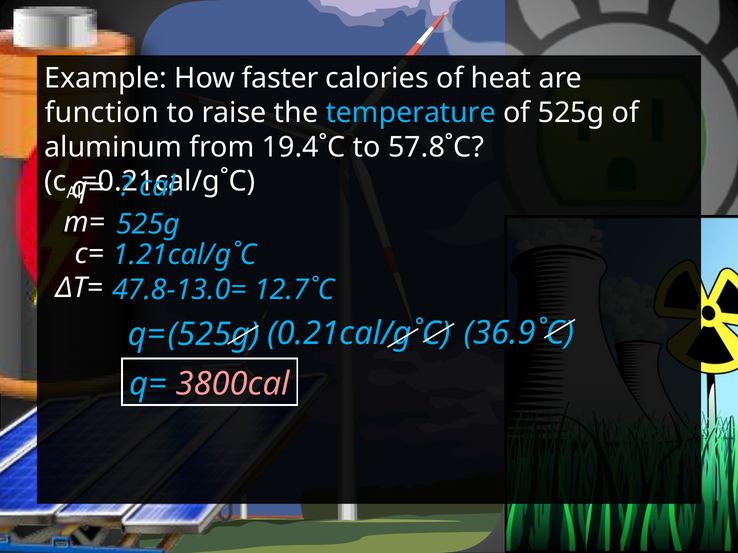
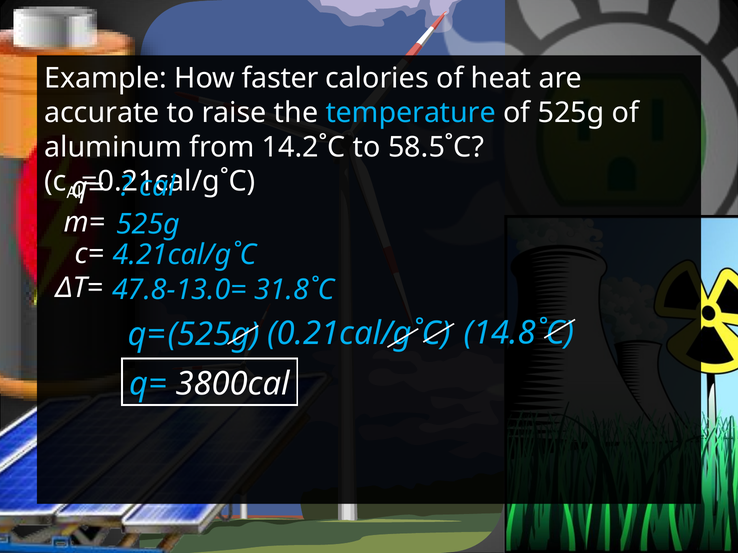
function: function -> accurate (102, 113)
19.4˚C: 19.4˚C -> 14.2˚C (304, 147)
57.8˚C: 57.8˚C -> 58.5˚C (436, 147)
1.21cal/g˚C: 1.21cal/g˚C -> 4.21cal/g˚C (185, 255)
12.7˚C: 12.7˚C -> 31.8˚C (294, 290)
36.9˚C: 36.9˚C -> 14.8˚C (519, 333)
3800cal colour: pink -> white (233, 384)
